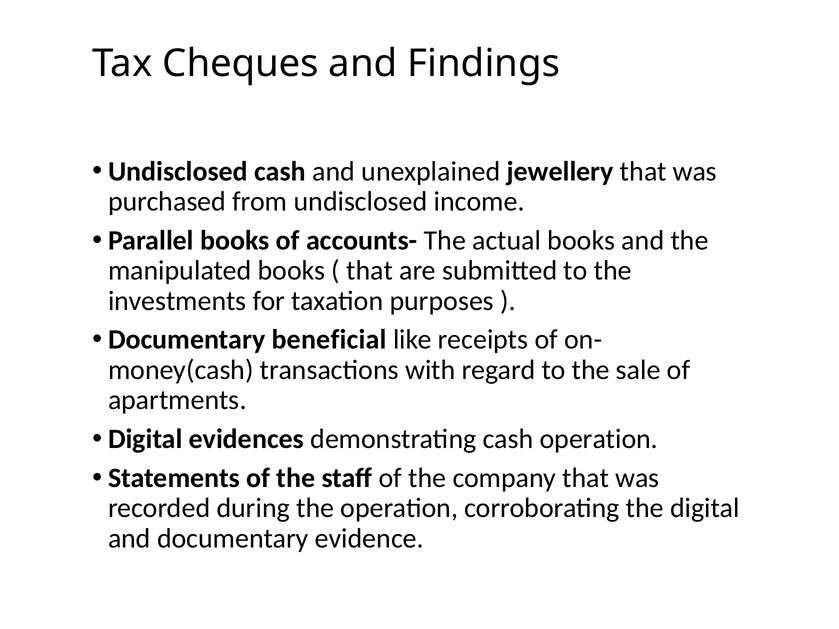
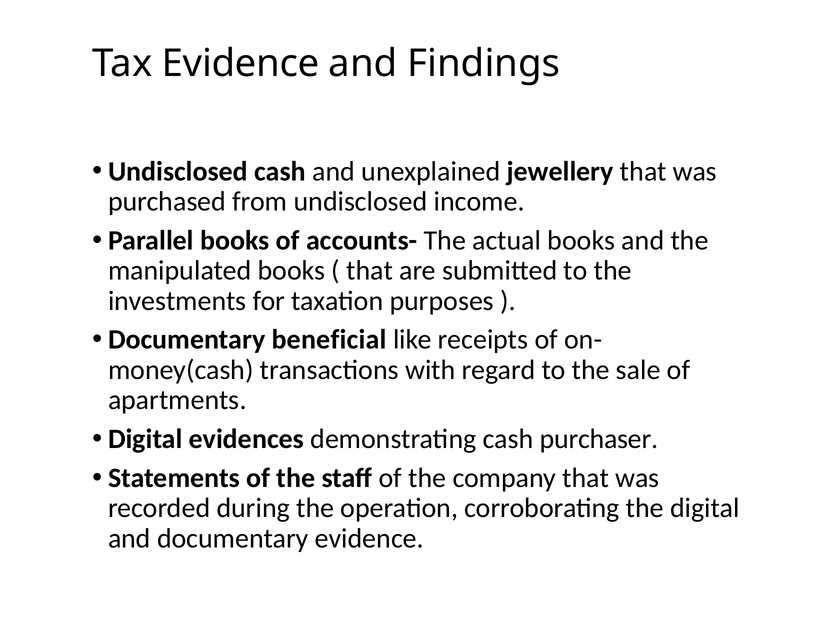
Tax Cheques: Cheques -> Evidence (241, 63)
cash operation: operation -> purchaser (599, 439)
